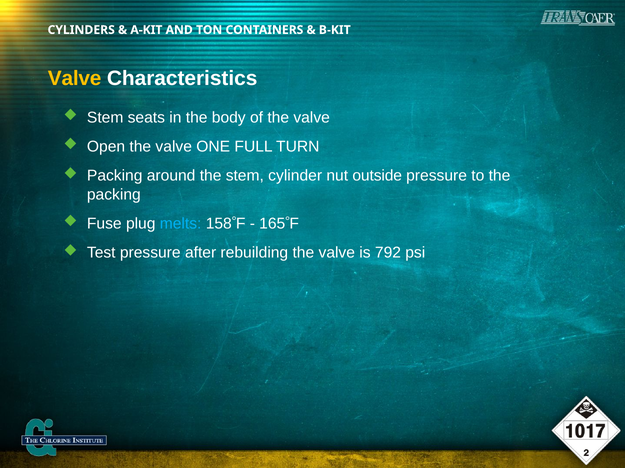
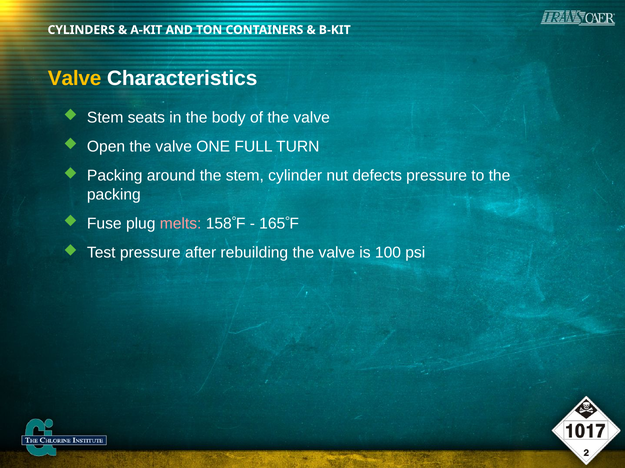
outside: outside -> defects (377, 176)
melts colour: light blue -> pink (181, 224)
792: 792 -> 100 (388, 253)
